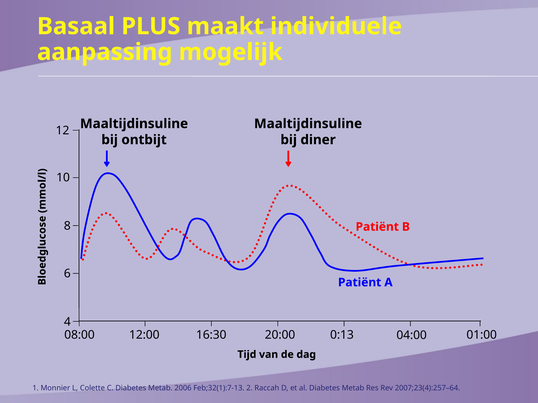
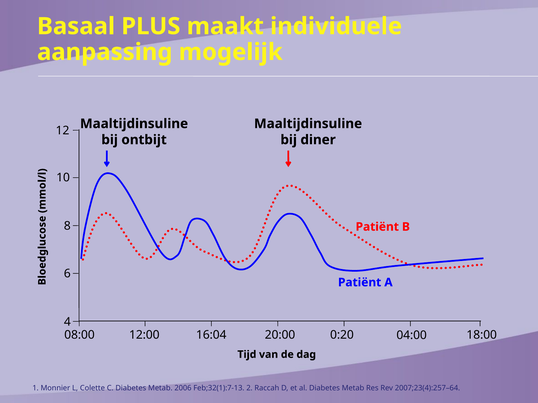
16:30: 16:30 -> 16:04 (211, 335)
0:13: 0:13 -> 0:20 (342, 335)
01:00: 01:00 -> 18:00 (482, 335)
